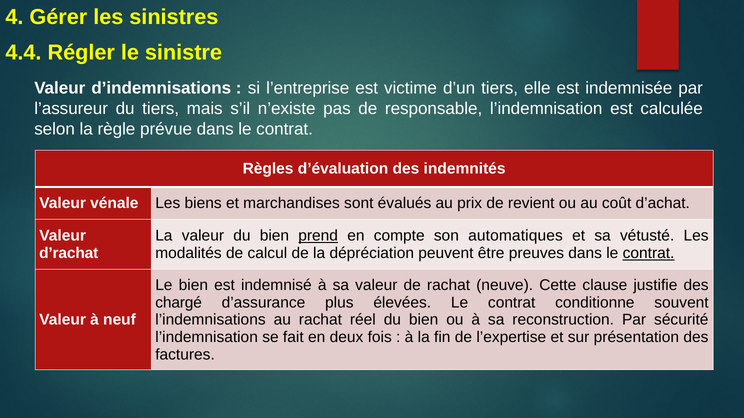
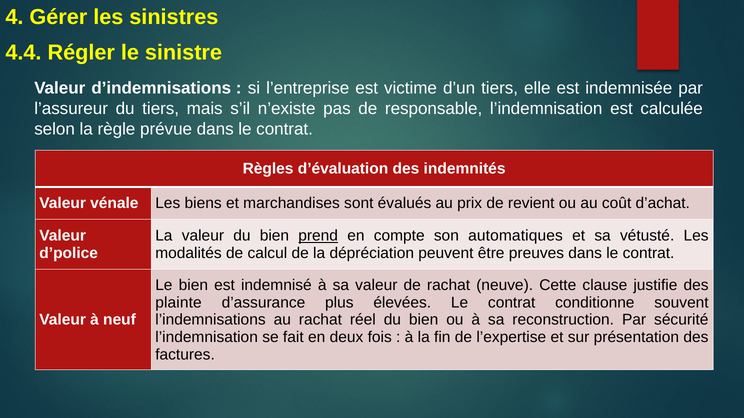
d’rachat: d’rachat -> d’police (69, 253)
contrat underline: present -> none (649, 253)
chargé: chargé -> plainte (179, 303)
